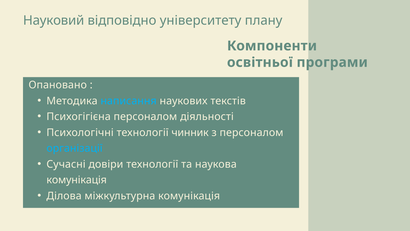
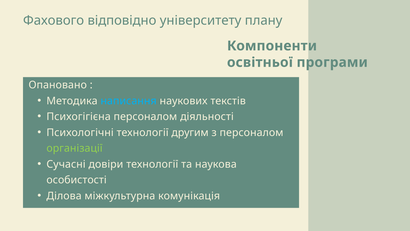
Науковий: Науковий -> Фахового (54, 20)
чинник: чинник -> другим (190, 132)
організації colour: light blue -> light green (75, 148)
комунікація: комунікація -> особистості (77, 180)
